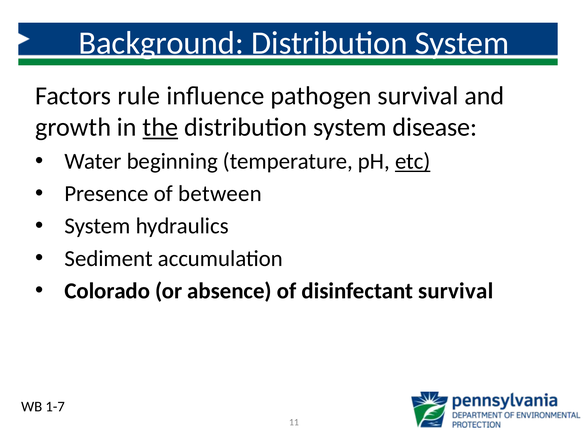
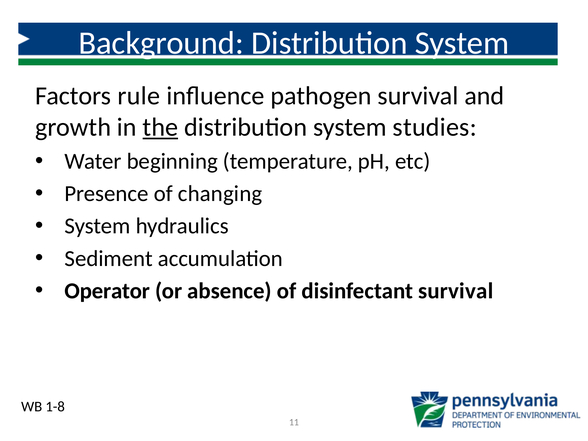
disease: disease -> studies (435, 127)
etc underline: present -> none (413, 161)
between: between -> changing (220, 194)
Colorado: Colorado -> Operator (107, 291)
1-7: 1-7 -> 1-8 (55, 407)
